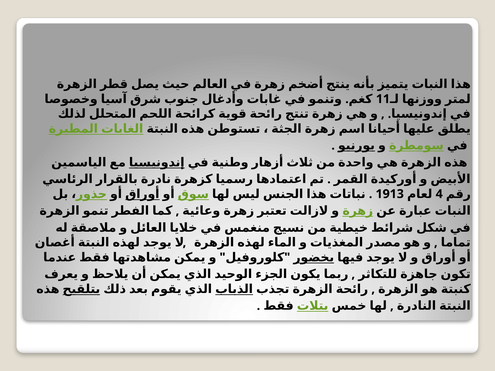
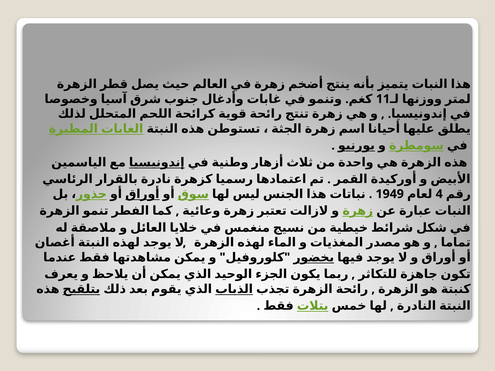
1913: 1913 -> 1949 (390, 194)
